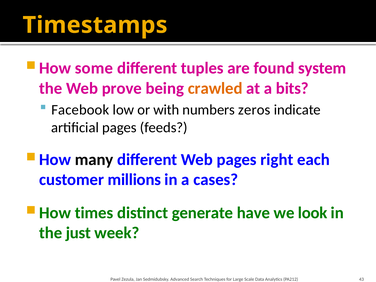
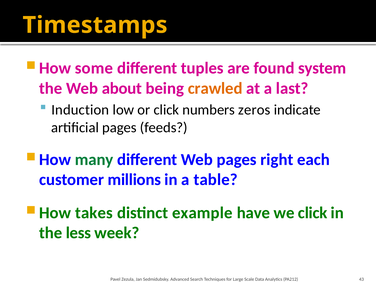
prove: prove -> about (122, 88)
bits: bits -> last (292, 88)
Facebook: Facebook -> Induction (80, 110)
or with: with -> click (166, 110)
many colour: black -> green (94, 160)
cases: cases -> table (216, 180)
times: times -> takes (94, 213)
generate: generate -> example (202, 213)
we look: look -> click (313, 213)
just: just -> less (78, 233)
